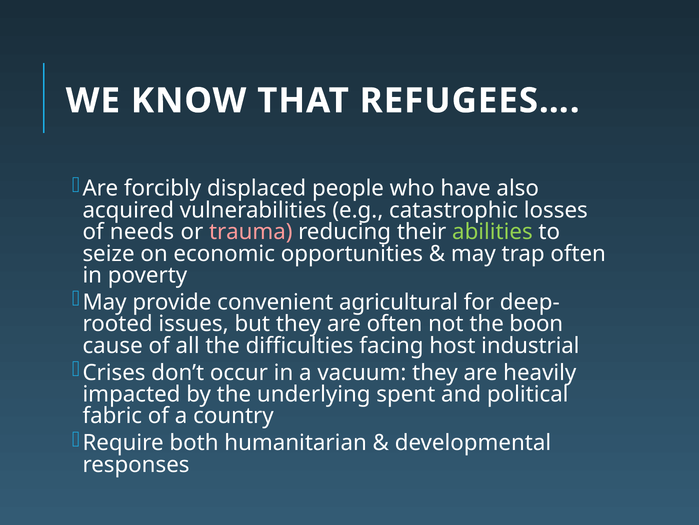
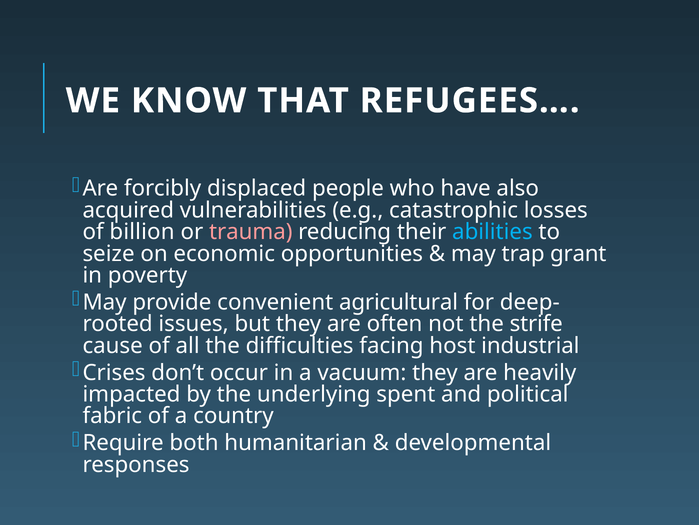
needs: needs -> billion (142, 232)
abilities colour: light green -> light blue (492, 232)
trap often: often -> grant (578, 253)
boon: boon -> strife (536, 324)
